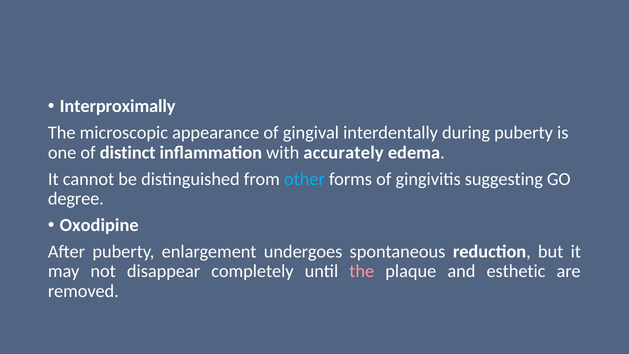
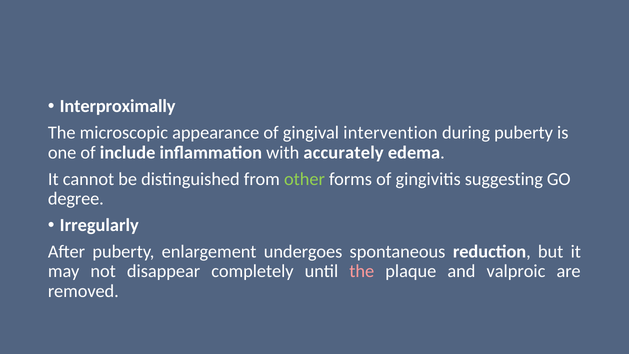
interdentally: interdentally -> intervention (390, 133)
distinct: distinct -> include (128, 153)
other colour: light blue -> light green (304, 179)
Oxodipine: Oxodipine -> Irregularly (99, 225)
esthetic: esthetic -> valproic (516, 271)
